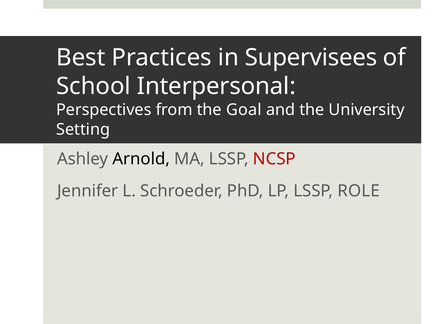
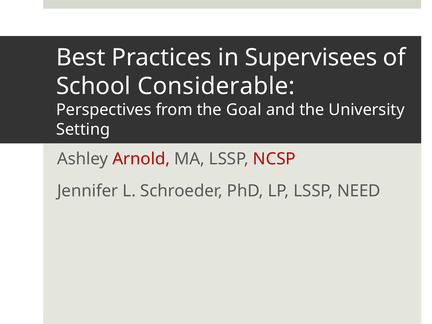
Interpersonal: Interpersonal -> Considerable (216, 86)
Arnold colour: black -> red (141, 159)
ROLE: ROLE -> NEED (359, 191)
